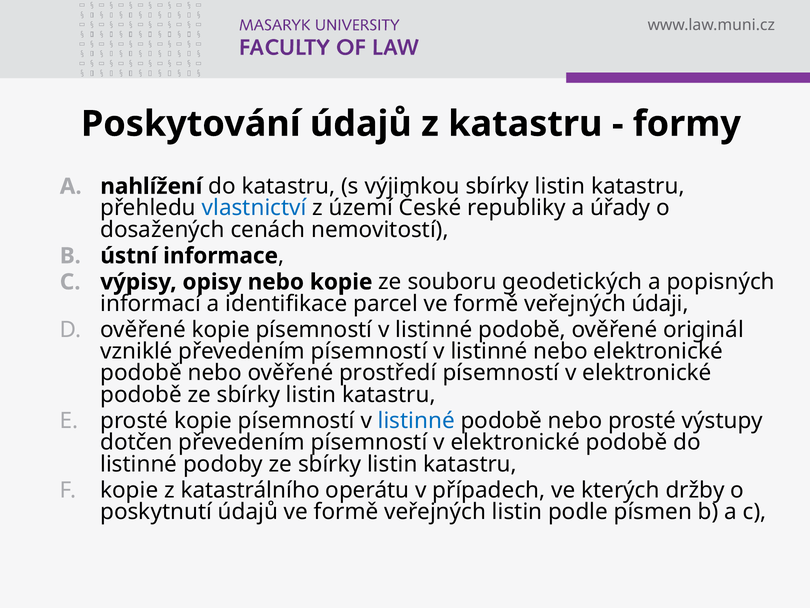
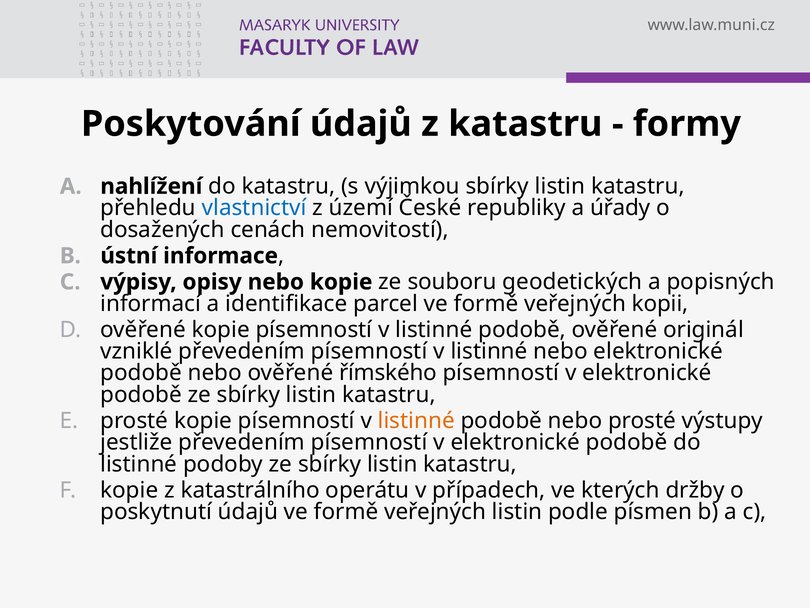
údaji: údaji -> kopii (660, 303)
prostředí: prostředí -> římského (388, 373)
listinné colour: blue -> orange (416, 420)
dotčen: dotčen -> jestliže (136, 442)
